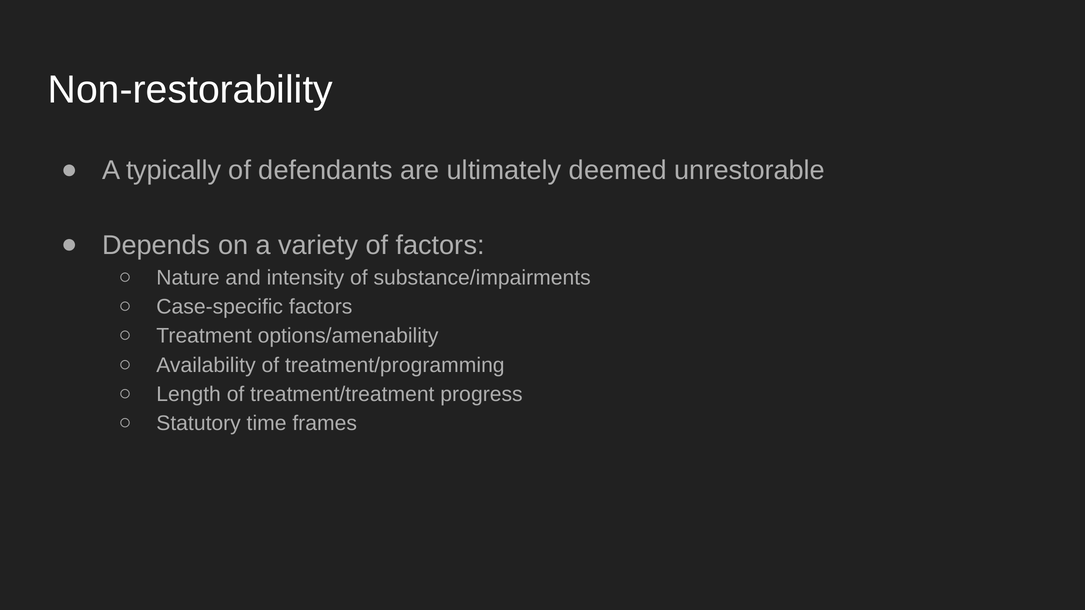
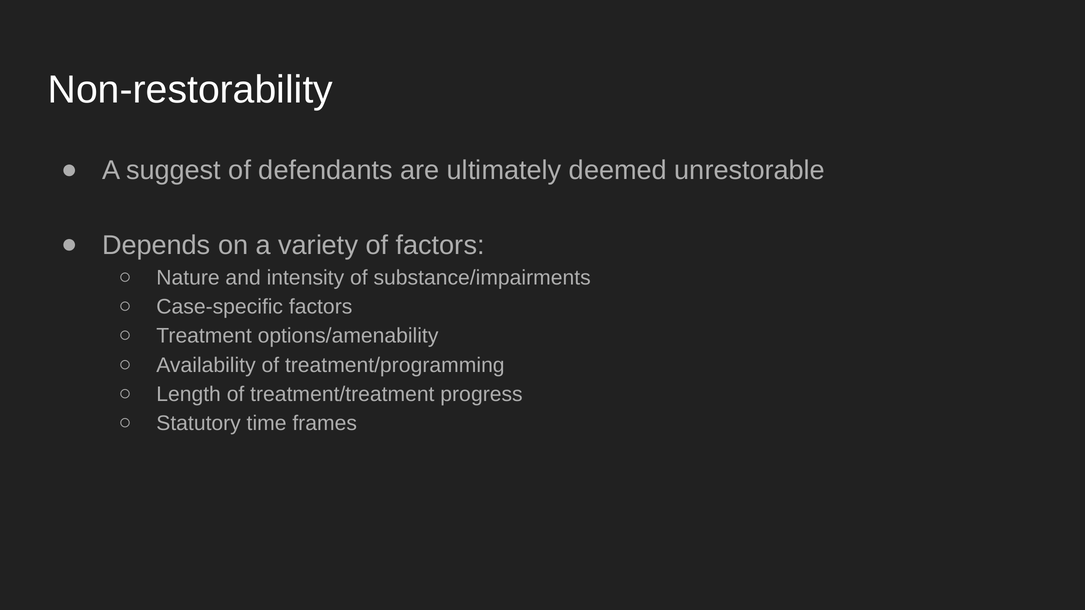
typically: typically -> suggest (174, 171)
